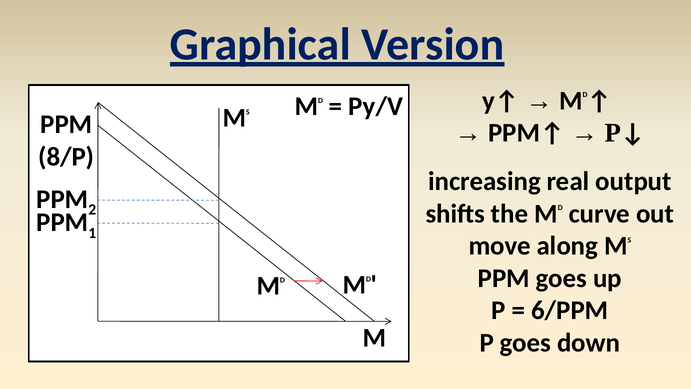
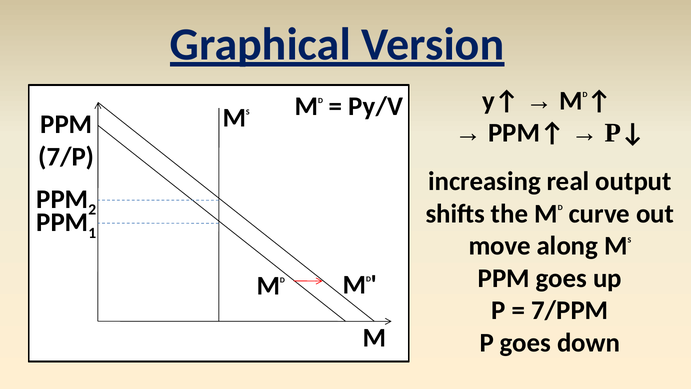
8/P: 8/P -> 7/P (66, 157)
6/PPM: 6/PPM -> 7/PPM (570, 310)
